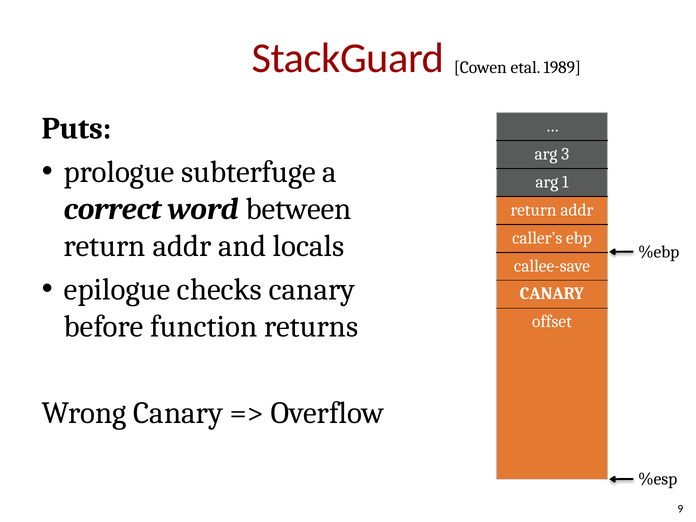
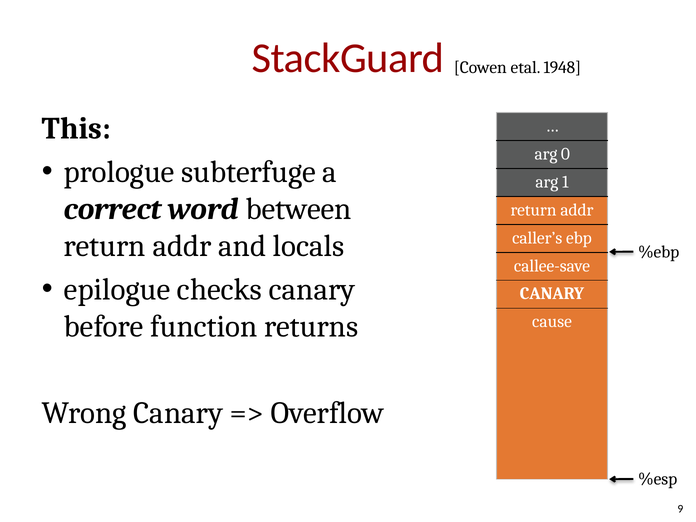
1989: 1989 -> 1948 (562, 68)
Puts: Puts -> This (76, 129)
3: 3 -> 0 (565, 154)
offset: offset -> cause (552, 322)
